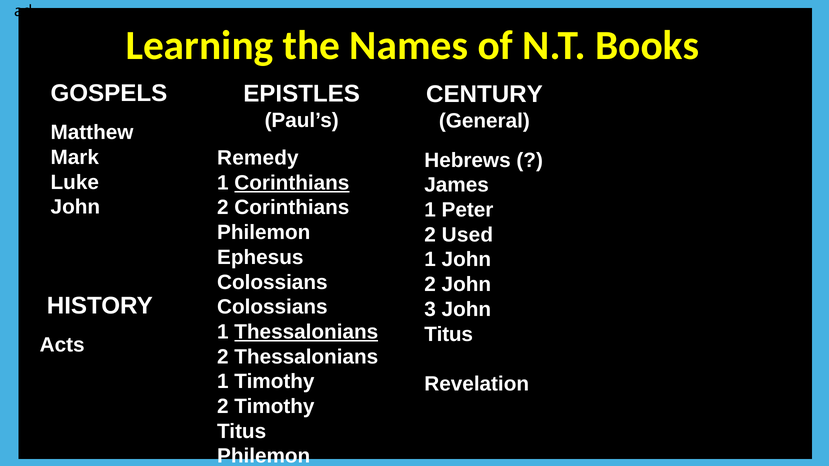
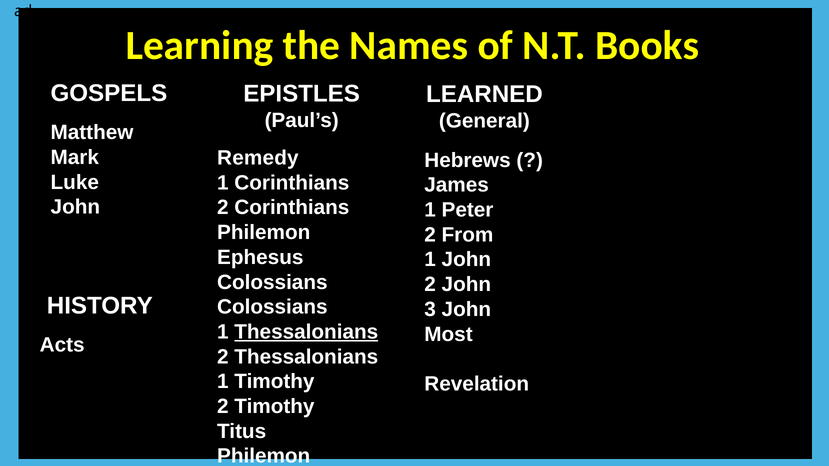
CENTURY: CENTURY -> LEARNED (484, 94)
Corinthians underline: present -> none (292, 183)
Used: Used -> From (467, 235)
Titus: Titus -> Most (449, 334)
